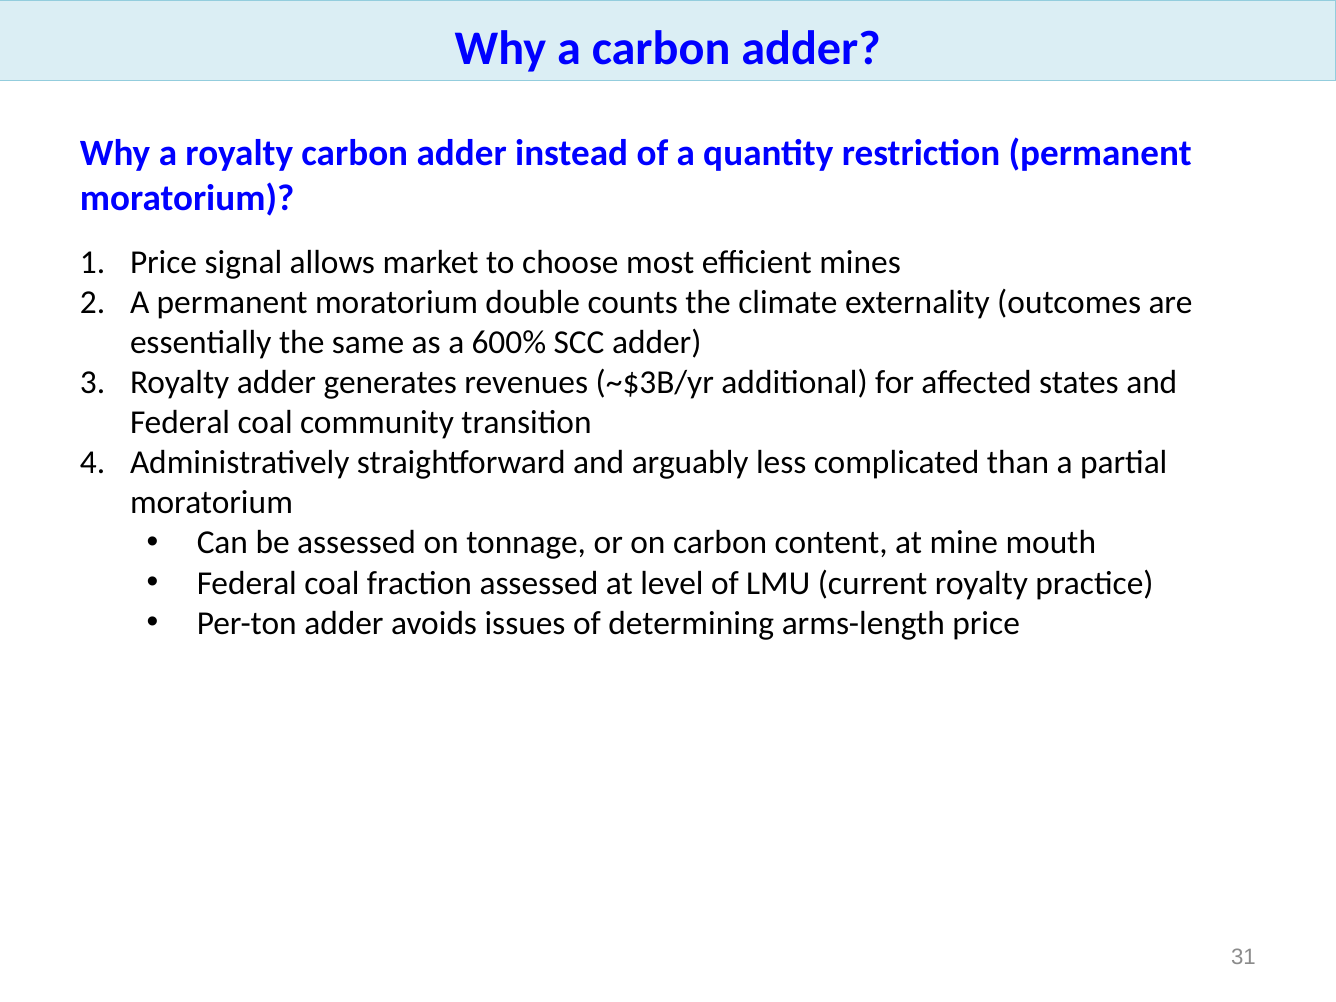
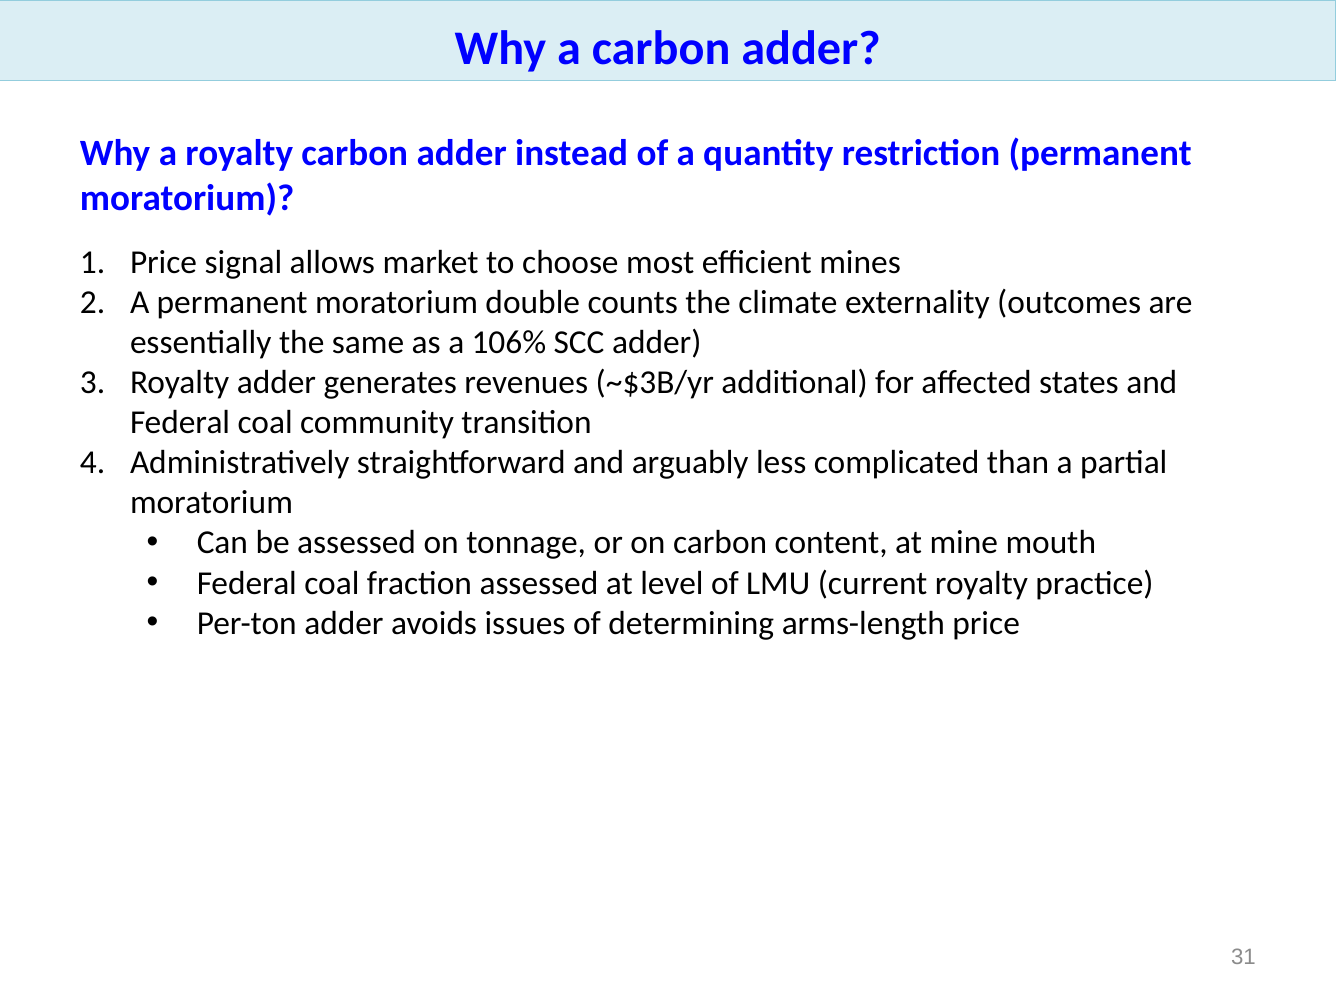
600%: 600% -> 106% (509, 343)
